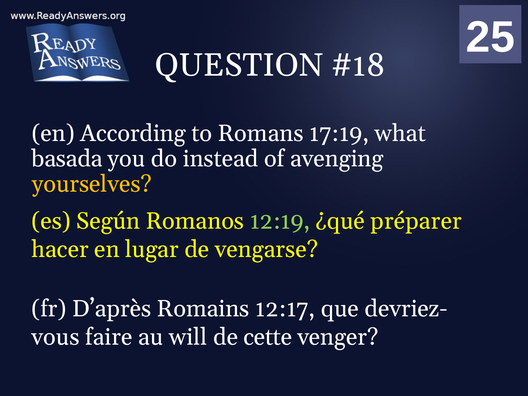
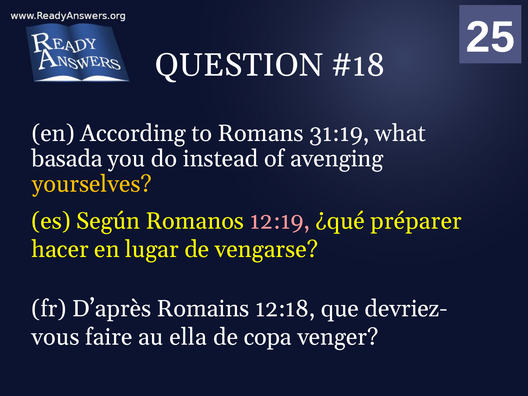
17:19: 17:19 -> 31:19 (339, 134)
12:19 colour: light green -> pink (280, 221)
12:17: 12:17 -> 12:18 (285, 309)
will: will -> ella (188, 337)
cette: cette -> copa (268, 337)
